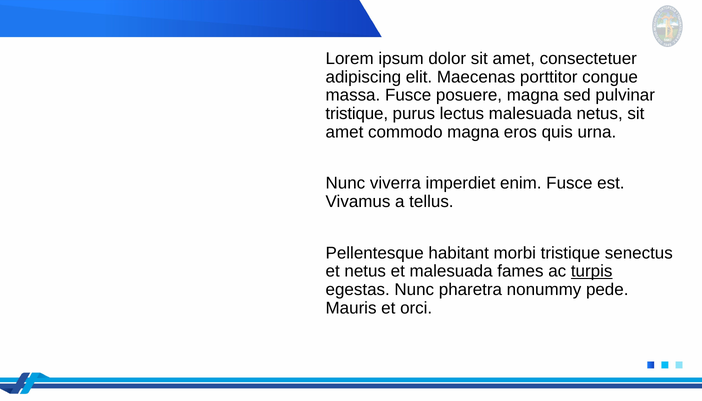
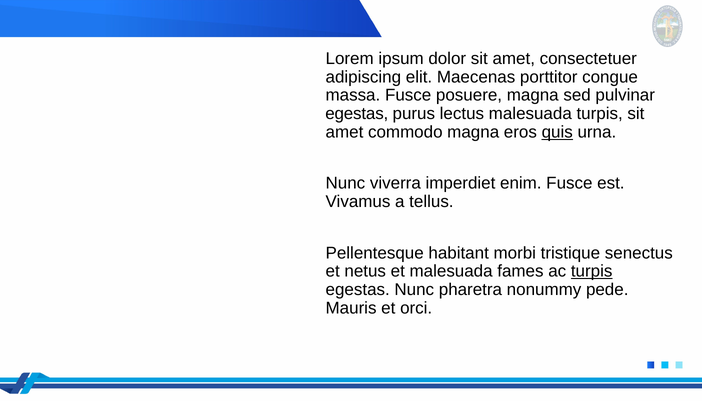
tristique: tristique -> egestas (357, 114)
malesuada netus: netus -> turpis (600, 114)
quis underline: none -> present (557, 132)
